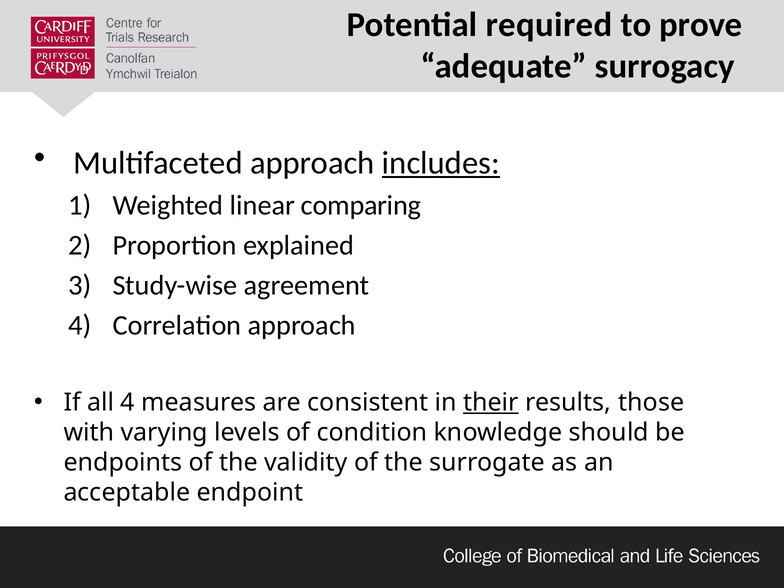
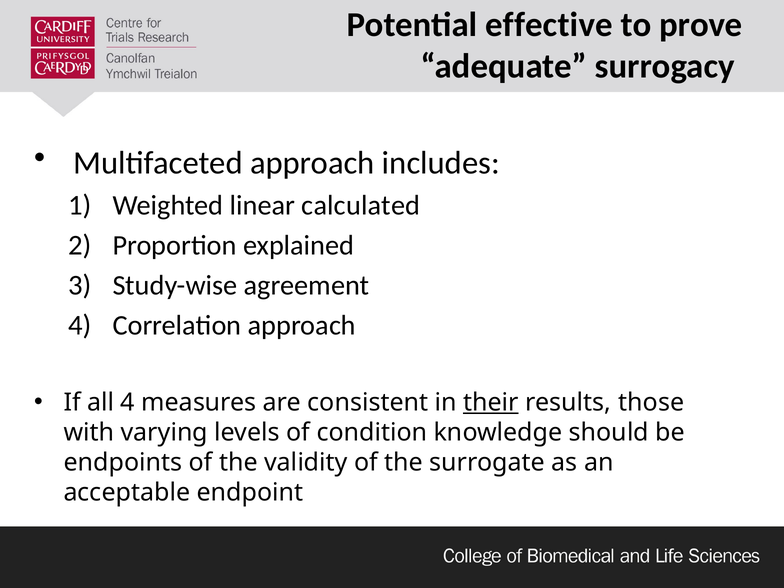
required: required -> effective (549, 25)
includes underline: present -> none (441, 163)
comparing: comparing -> calculated (361, 205)
